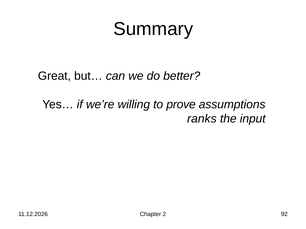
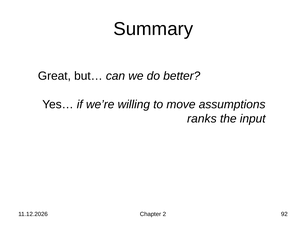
prove: prove -> move (181, 105)
